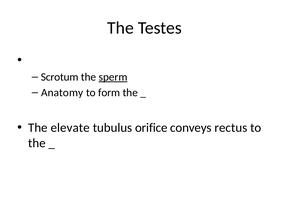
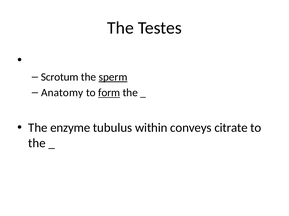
form underline: none -> present (109, 93)
elevate: elevate -> enzyme (70, 128)
orifice: orifice -> within (151, 128)
rectus: rectus -> citrate (231, 128)
